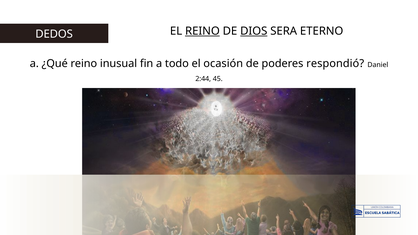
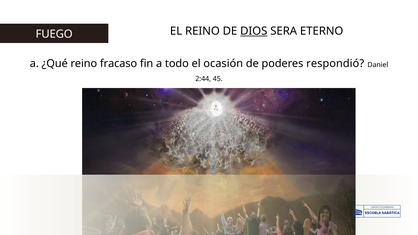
REINO underline: present -> none (202, 31)
DEDOS: DEDOS -> FUEGO (54, 34)
inusual: inusual -> fracaso (119, 64)
